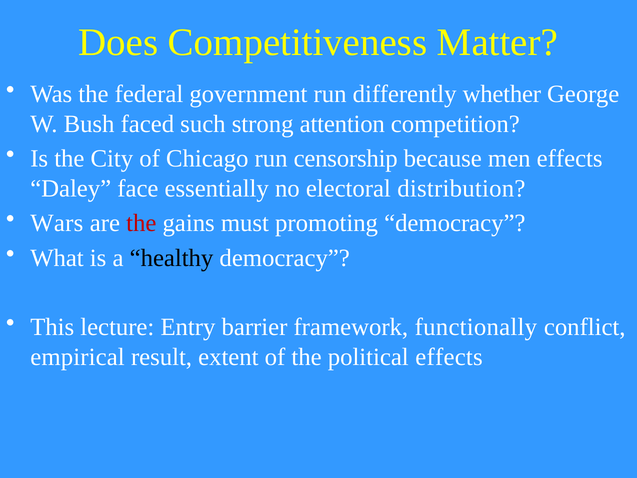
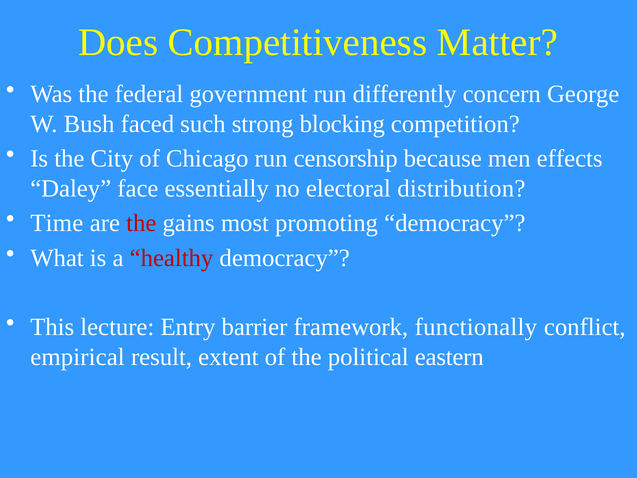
whether: whether -> concern (502, 94)
attention: attention -> blocking (342, 124)
Wars: Wars -> Time (57, 223)
must: must -> most (245, 223)
healthy colour: black -> red (172, 258)
political effects: effects -> eastern (449, 357)
